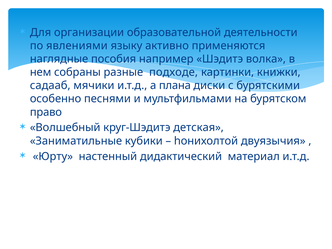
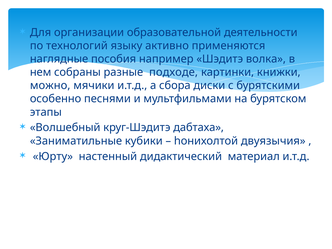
явлениями: явлениями -> технологий (77, 46)
садааб: садааб -> можно (50, 86)
плана: плана -> сбора (175, 86)
право: право -> этапы (46, 112)
детская: детская -> дабтаха (199, 128)
